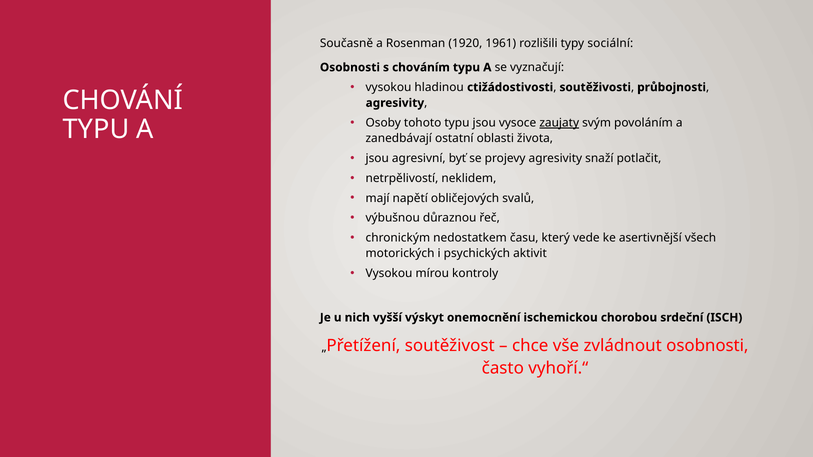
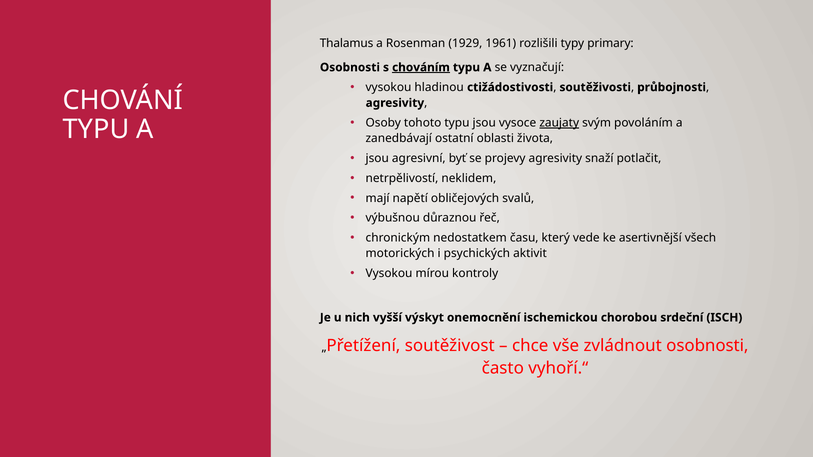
Současně: Současně -> Thalamus (347, 43)
1920: 1920 -> 1929 (465, 43)
sociální: sociální -> primary (610, 43)
chováním underline: none -> present (421, 67)
